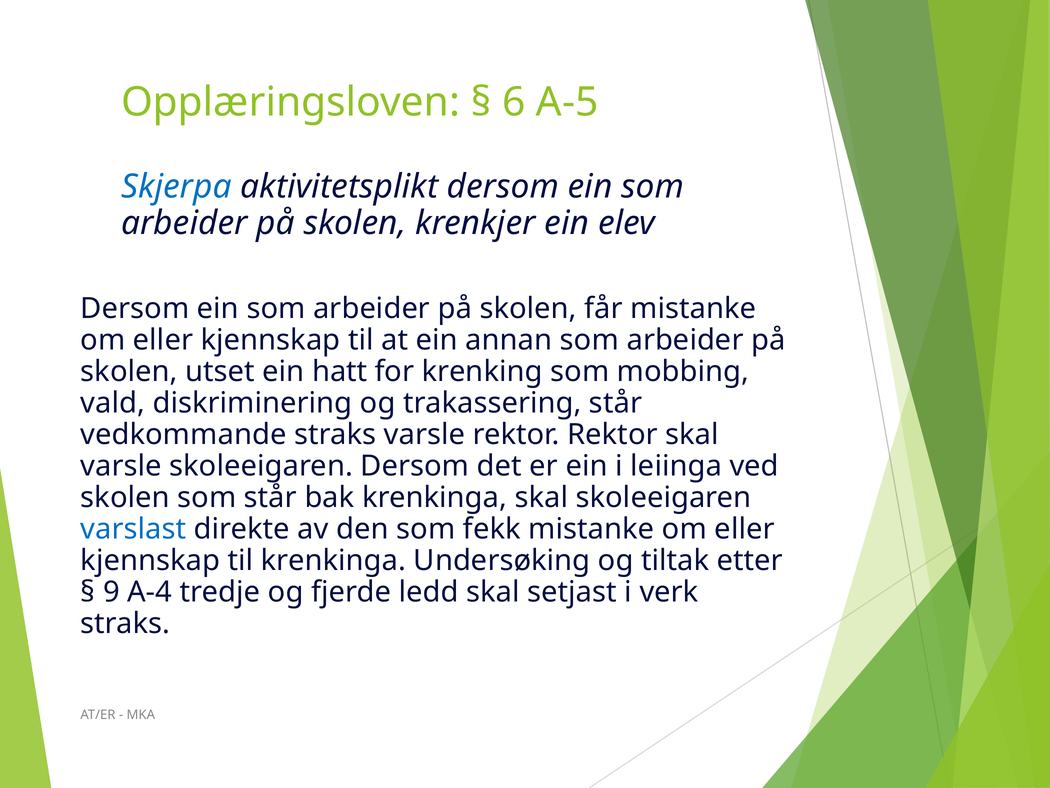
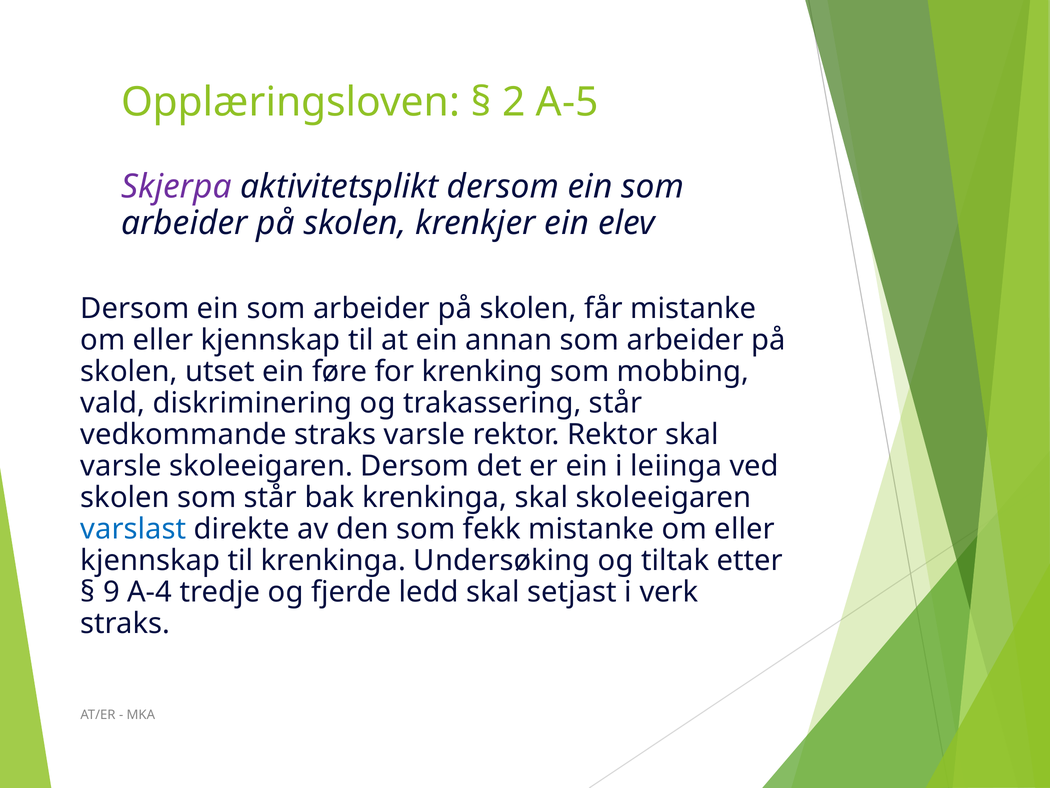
6: 6 -> 2 (514, 102)
Skjerpa colour: blue -> purple (176, 187)
hatt: hatt -> føre (340, 371)
